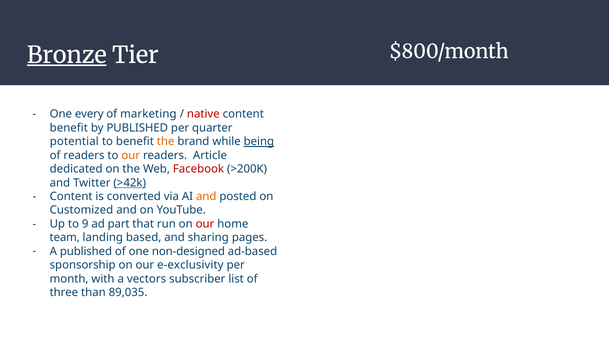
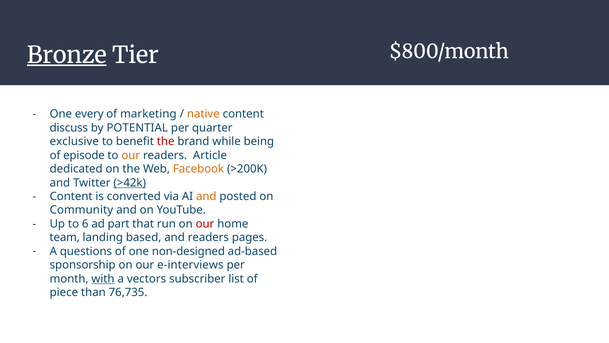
native colour: red -> orange (203, 114)
benefit: benefit -> discuss (69, 128)
by PUBLISHED: PUBLISHED -> POTENTIAL (137, 128)
potential: potential -> exclusive (74, 141)
the colour: orange -> red (166, 141)
being underline: present -> none (259, 141)
of readers: readers -> episode (84, 155)
Facebook colour: red -> orange (198, 169)
Customized: Customized -> Community (81, 210)
9: 9 -> 6 (85, 224)
and sharing: sharing -> readers (208, 237)
A published: published -> questions (86, 251)
e-exclusivity: e-exclusivity -> e-interviews (190, 265)
with underline: none -> present (103, 278)
three: three -> piece (64, 292)
89,035: 89,035 -> 76,735 (128, 292)
